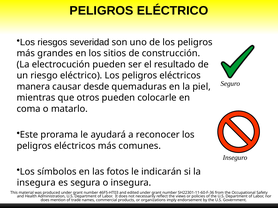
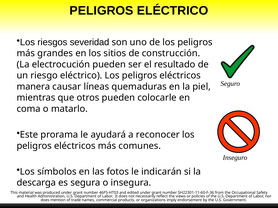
desde: desde -> líneas (96, 87)
insegura: insegura -> descarga (36, 183)
